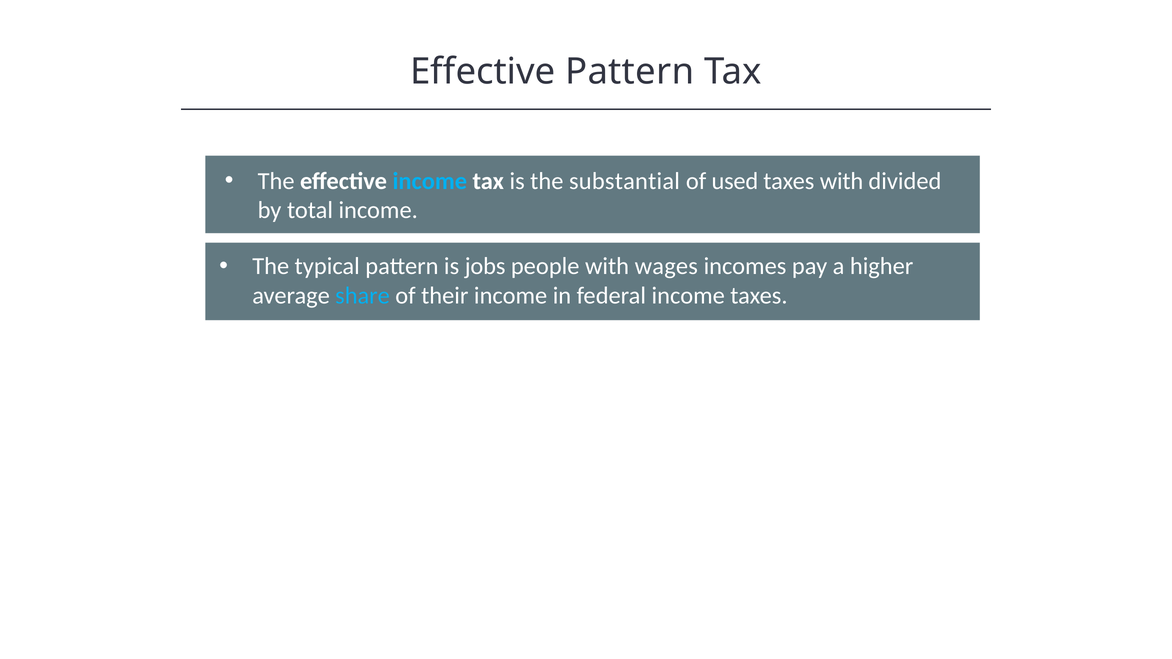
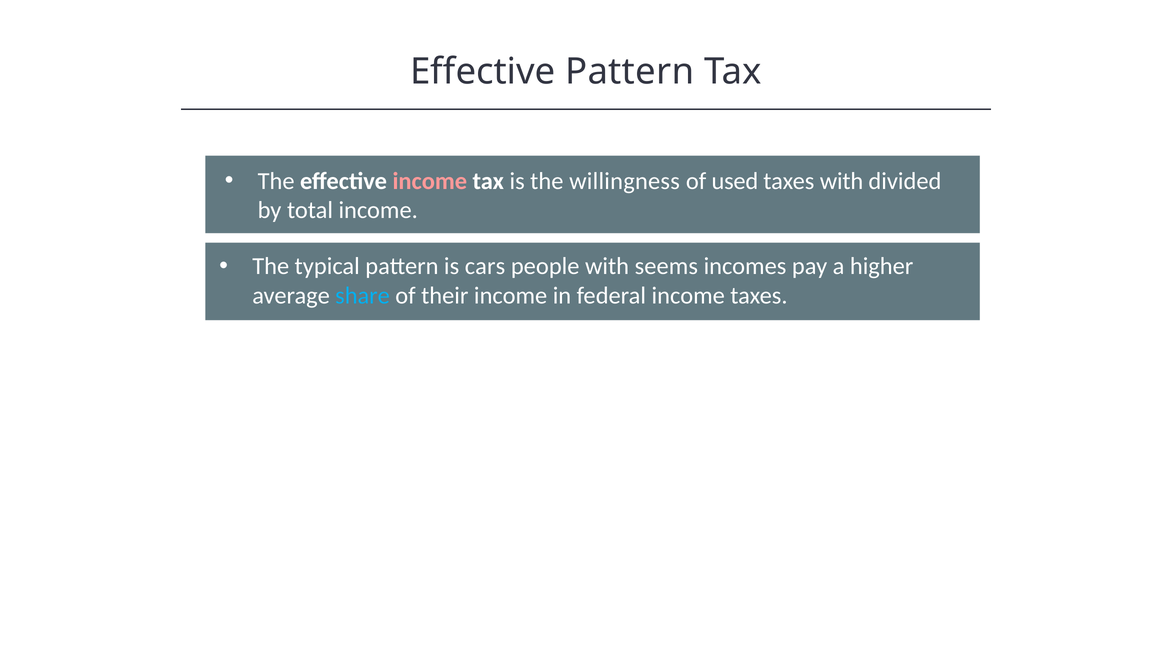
income colour: light blue -> pink (430, 181)
substantial: substantial -> willingness (624, 181)
jobs: jobs -> cars (485, 267)
wages: wages -> seems (666, 267)
